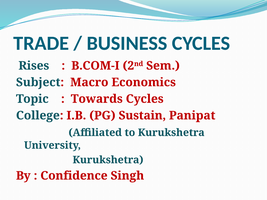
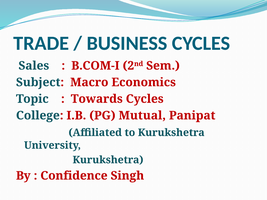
Rises: Rises -> Sales (34, 66)
Sustain: Sustain -> Mutual (142, 116)
